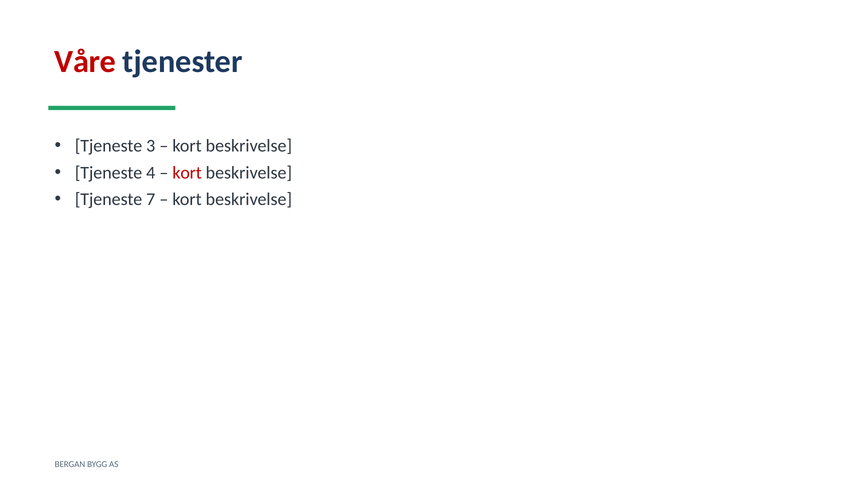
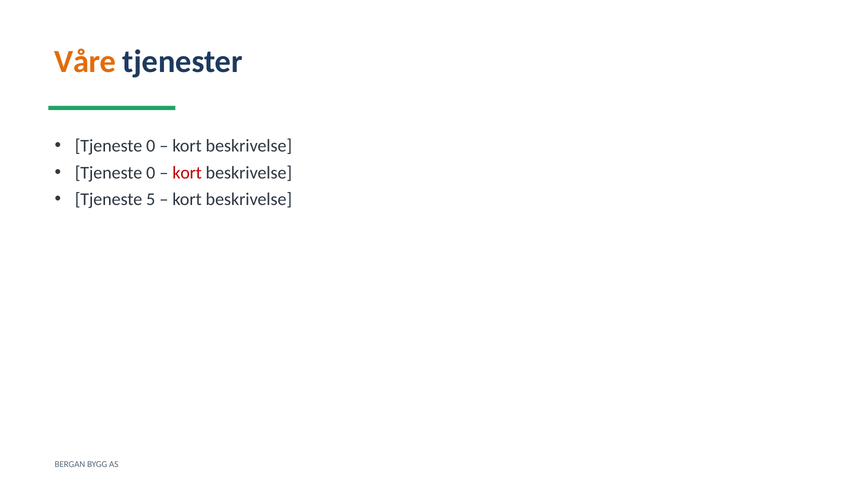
Våre colour: red -> orange (85, 61)
3: 3 -> 0 (151, 146)
4: 4 -> 0 (151, 173)
7: 7 -> 5 (151, 199)
